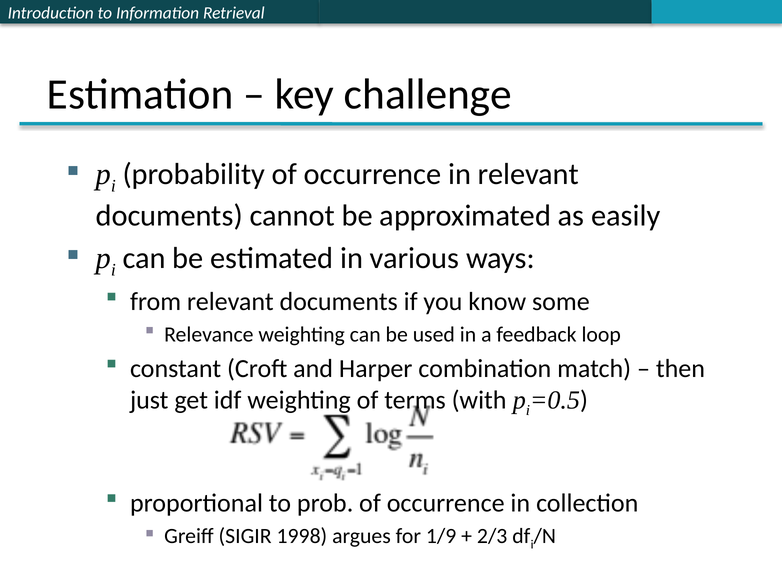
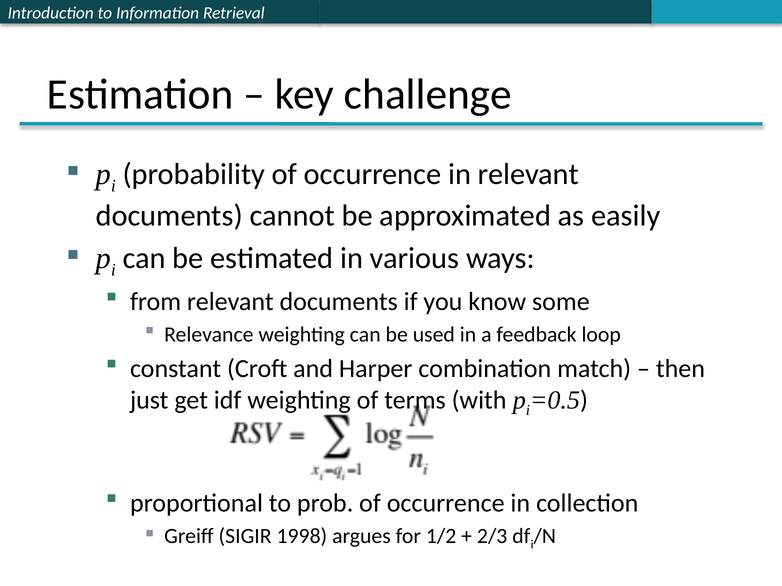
1/9: 1/9 -> 1/2 (441, 536)
